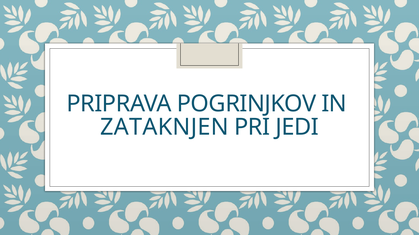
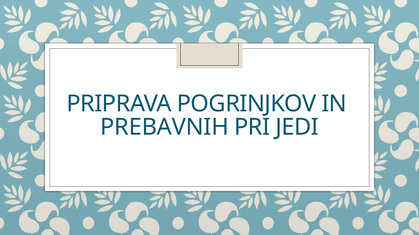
ZATAKNJEN: ZATAKNJEN -> PREBAVNIH (165, 127)
